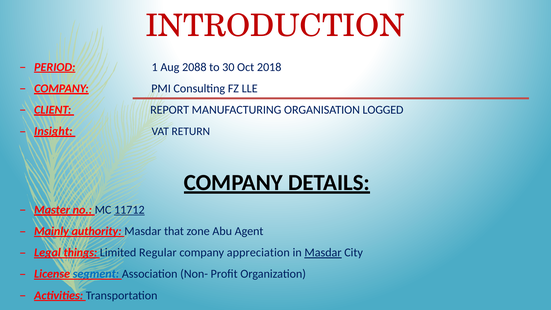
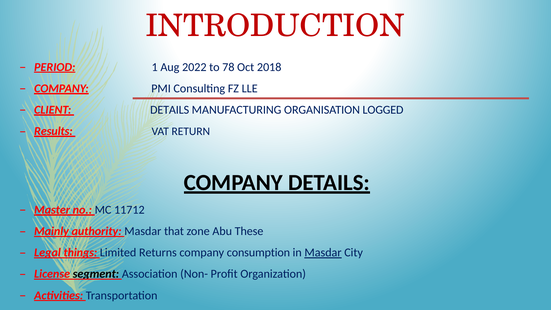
2088: 2088 -> 2022 (194, 67)
30: 30 -> 78 (228, 67)
CLIENT REPORT: REPORT -> DETAILS (170, 110)
Insight: Insight -> Results (53, 131)
11712 underline: present -> none (129, 210)
Agent: Agent -> These (249, 231)
Regular: Regular -> Returns (158, 253)
appreciation: appreciation -> consumption (258, 253)
segment colour: blue -> black (96, 274)
